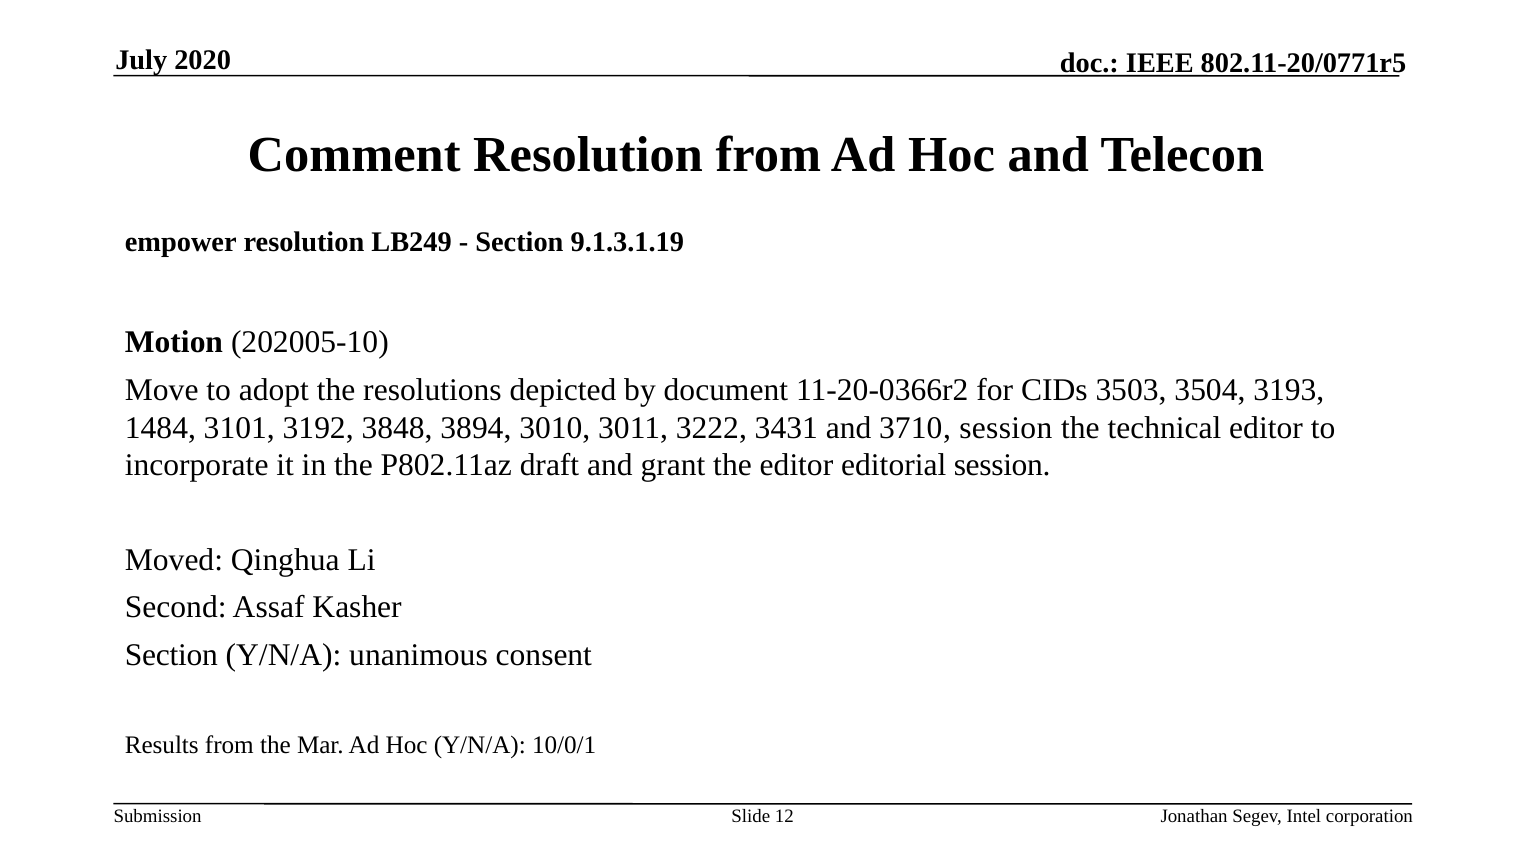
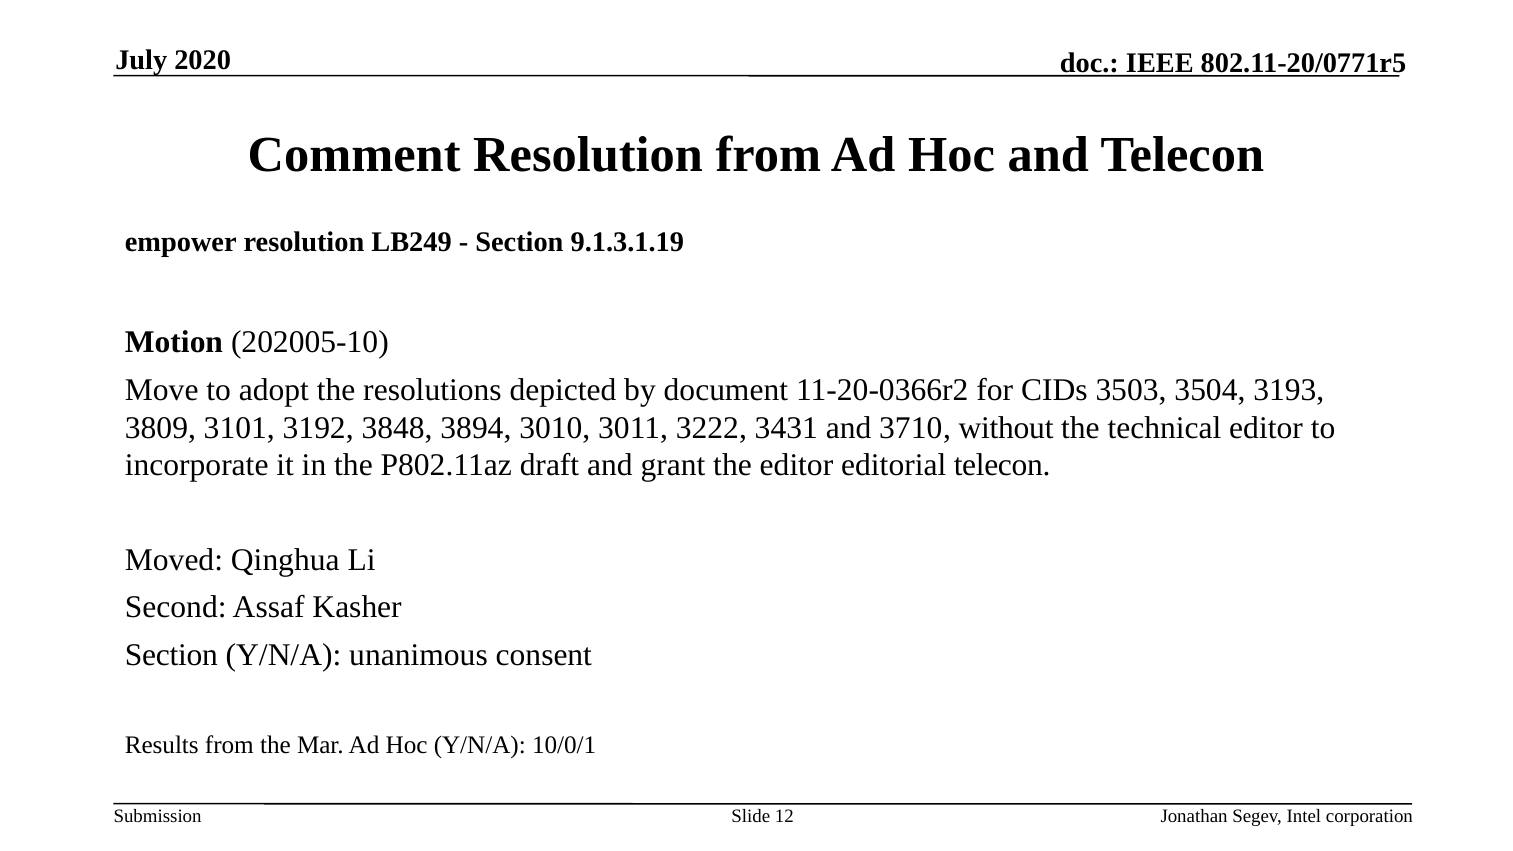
1484: 1484 -> 3809 (160, 428)
3710 session: session -> without (1006, 428)
editorial session: session -> telecon (1002, 466)
